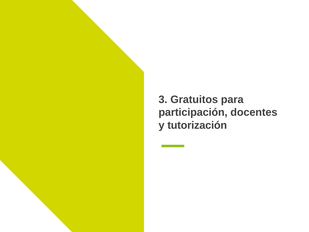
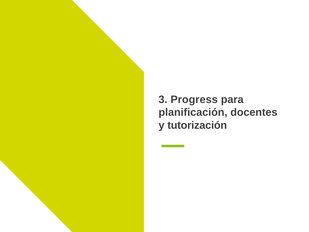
Gratuitos: Gratuitos -> Progress (194, 99)
participación: participación -> planificación (193, 112)
